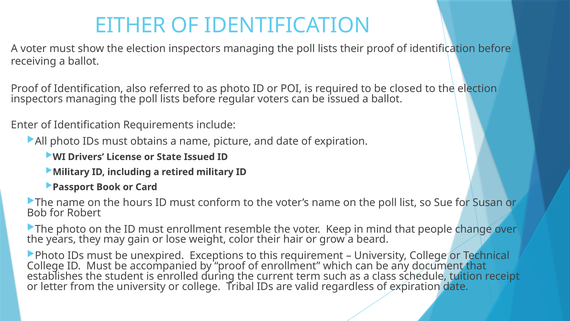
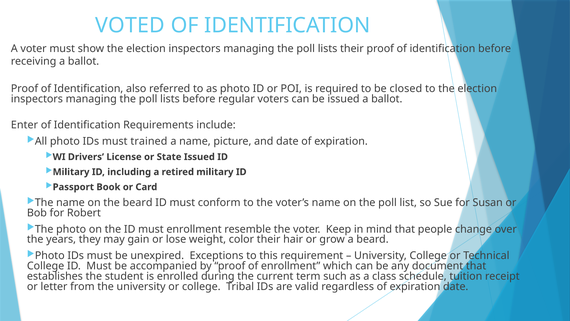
EITHER: EITHER -> VOTED (130, 25)
obtains: obtains -> trained (149, 141)
the hours: hours -> beard (138, 202)
